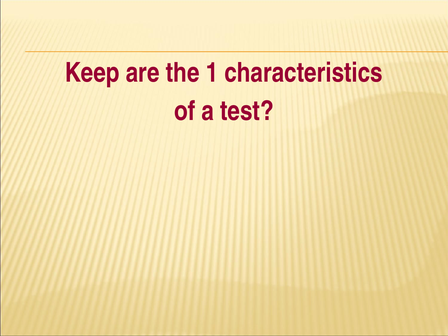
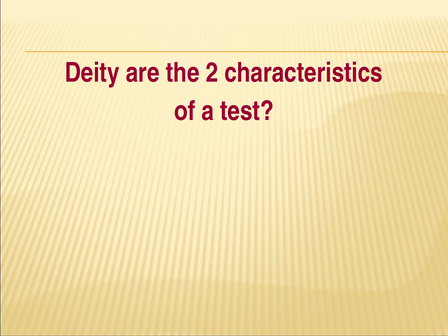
Keep: Keep -> Deity (92, 73)
1: 1 -> 2 (212, 73)
